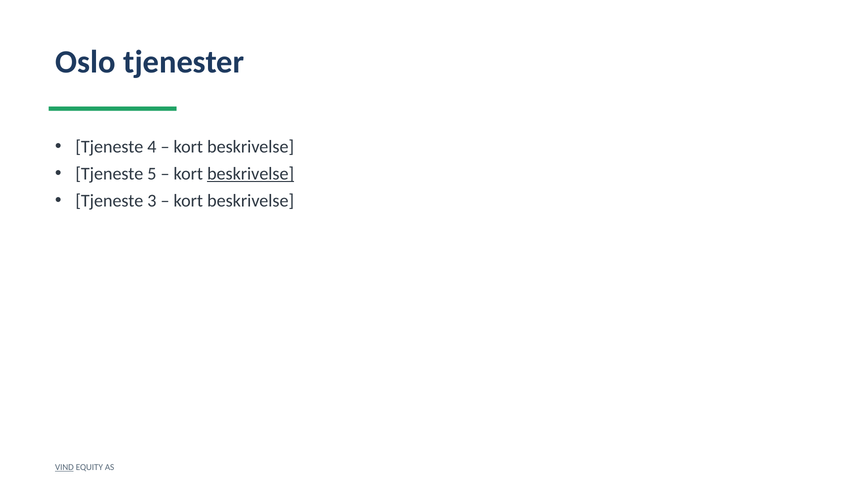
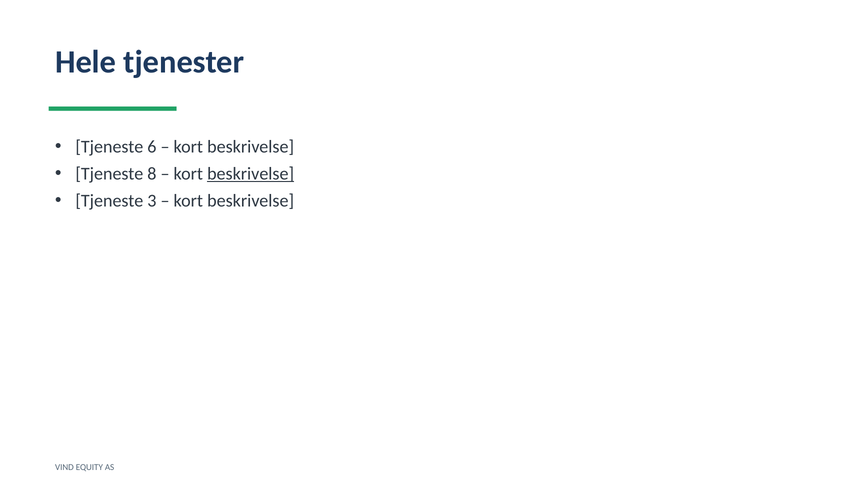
Oslo: Oslo -> Hele (86, 62)
4: 4 -> 6 (152, 147)
5: 5 -> 8 (152, 174)
VIND underline: present -> none (64, 467)
